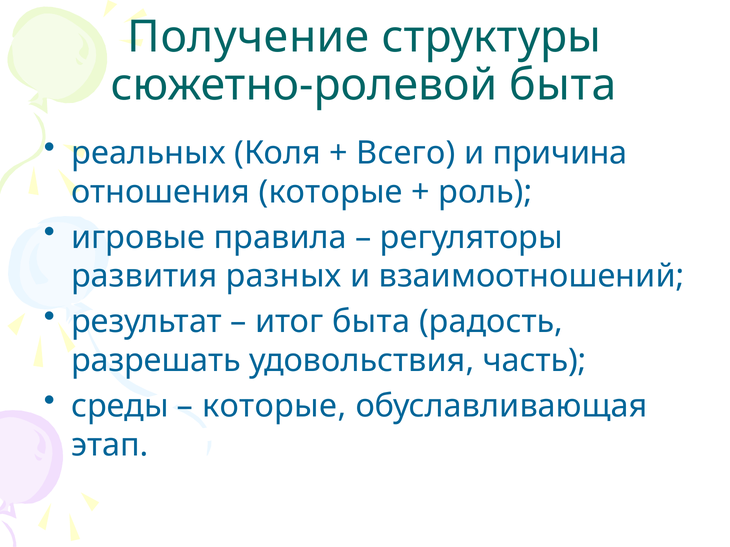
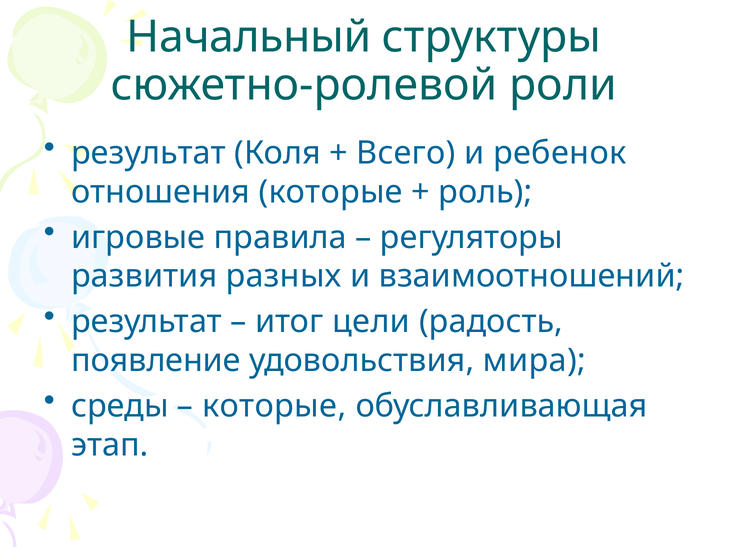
Получение: Получение -> Начальный (249, 37)
сюжетно-ролевой быта: быта -> роли (563, 85)
реальных: реальных -> результат (149, 153)
причина: причина -> ребенок (560, 153)
итог быта: быта -> цели (371, 322)
разрешать: разрешать -> появление (156, 361)
часть: часть -> мира (534, 361)
